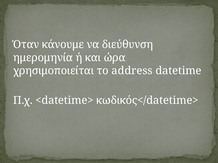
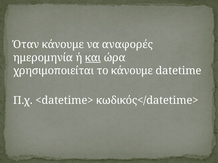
διεύθυνση: διεύθυνση -> αναφορές (127, 45)
και underline: none -> present (93, 58)
το address: address -> κάνουμε (132, 71)
